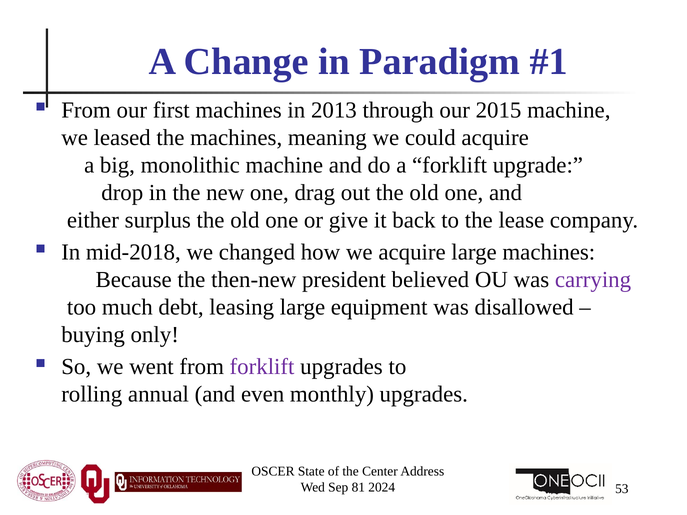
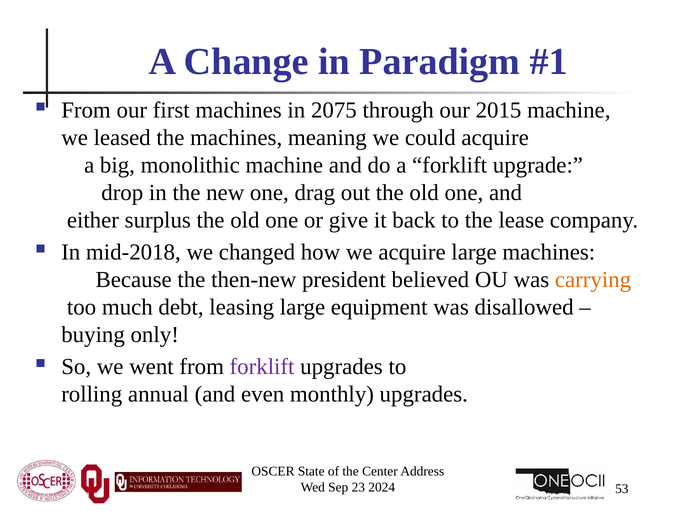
2013: 2013 -> 2075 (334, 110)
carrying colour: purple -> orange (593, 280)
81: 81 -> 23 (358, 488)
